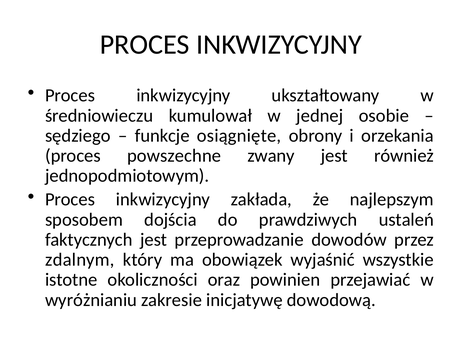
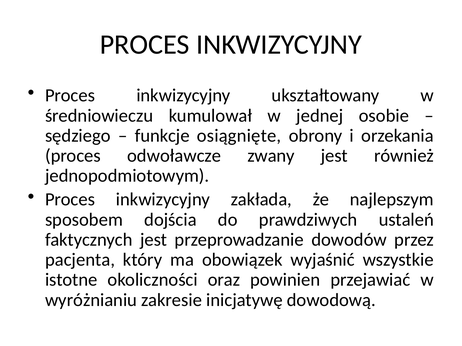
powszechne: powszechne -> odwoławcze (174, 156)
zdalnym: zdalnym -> pacjenta (80, 260)
